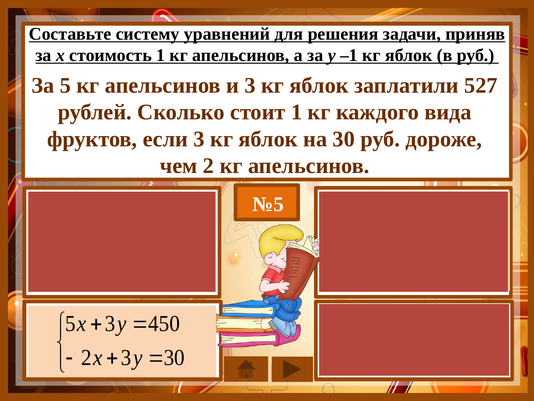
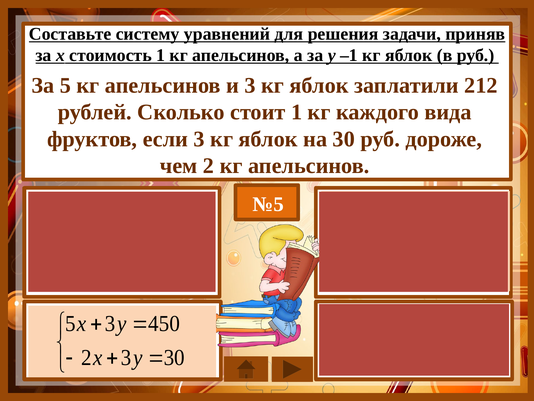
527: 527 -> 212 (481, 85)
